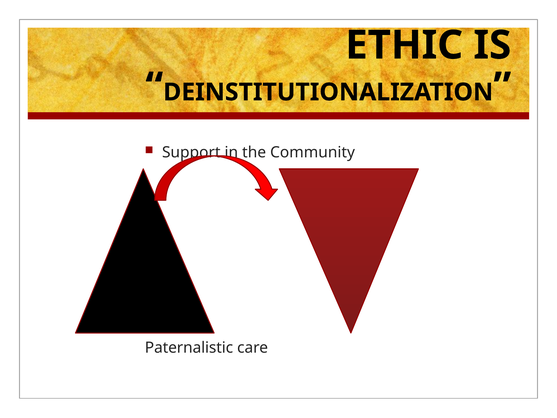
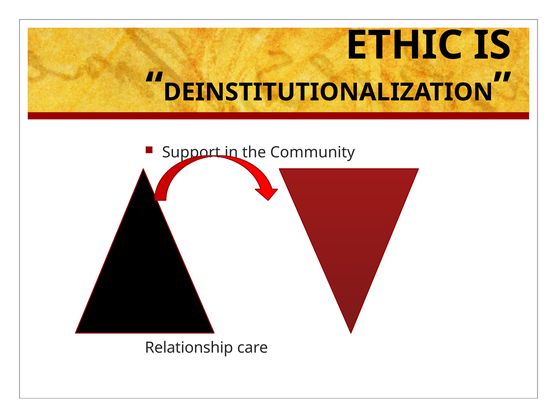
Paternalistic: Paternalistic -> Relationship (189, 347)
